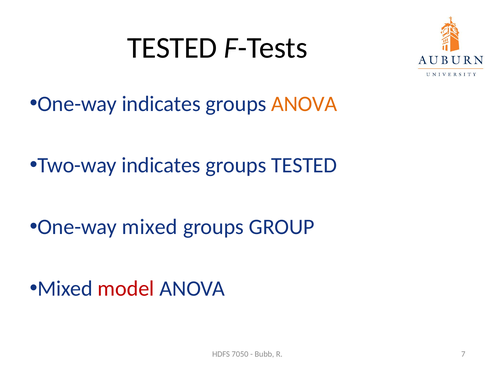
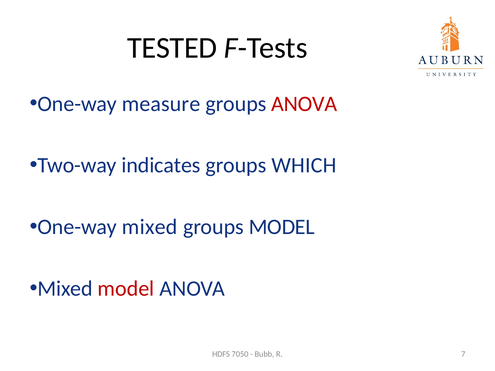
One-way indicates: indicates -> measure (161, 104)
ANOVA colour: orange -> red (304, 104)
groups TESTED: TESTED -> WHICH (304, 166)
groups GROUP: GROUP -> MODEL (282, 227)
